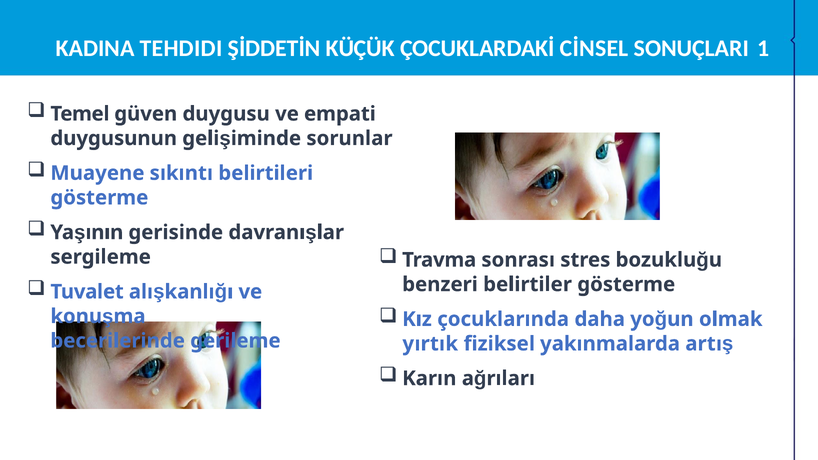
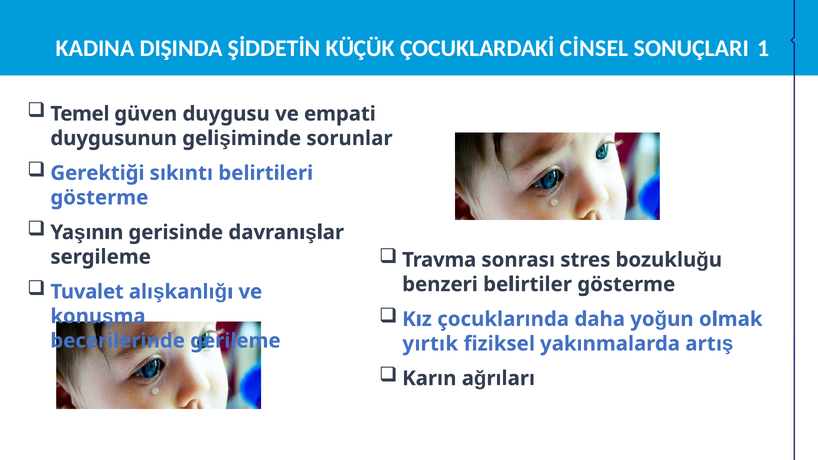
TEHDIDI: TEHDIDI -> DIŞINDA (181, 48)
Muayene: Muayene -> Gerektiği (97, 173)
